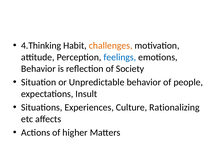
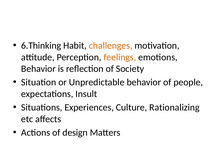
4.Thinking: 4.Thinking -> 6.Thinking (41, 46)
feelings colour: blue -> orange (120, 57)
higher: higher -> design (75, 132)
